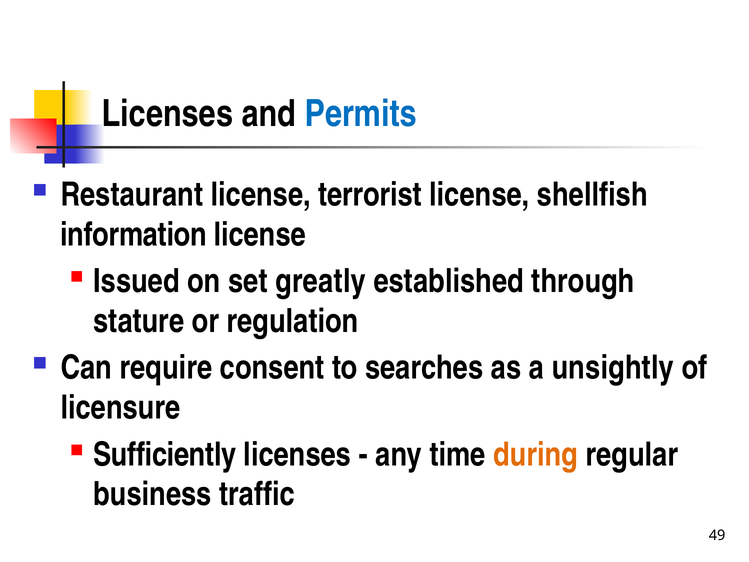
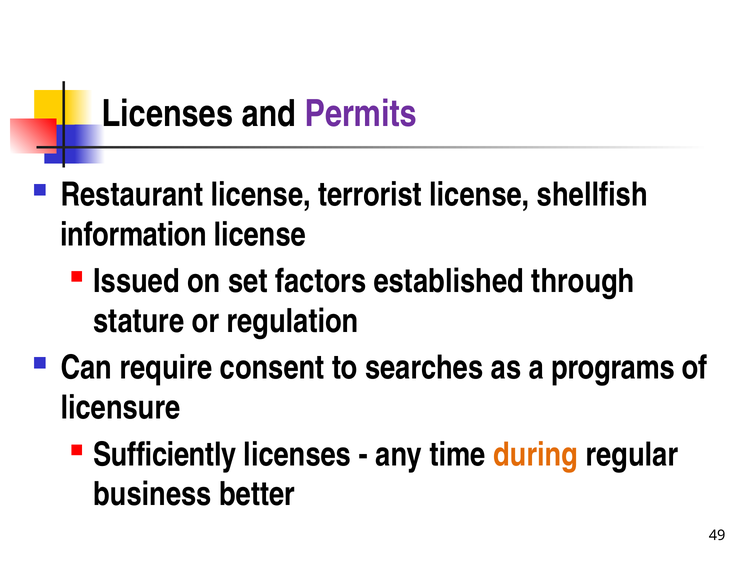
Permits colour: blue -> purple (361, 114)
greatly: greatly -> factors (321, 281)
unsightly: unsightly -> programs (613, 368)
traffic: traffic -> better (257, 494)
